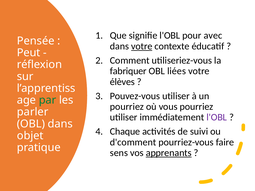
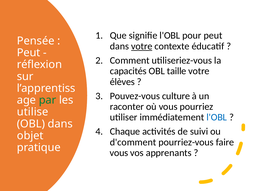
pour avec: avec -> peut (213, 36)
fabriquer: fabriquer -> capacités (128, 71)
liées: liées -> taille (177, 71)
Pouvez-vous utiliser: utiliser -> culture (176, 96)
pourriez: pourriez -> raconter (127, 107)
parler: parler -> utilise (33, 112)
l'OBL colour: purple -> blue (217, 117)
sens: sens -> vous (119, 153)
apprenants underline: present -> none (169, 153)
